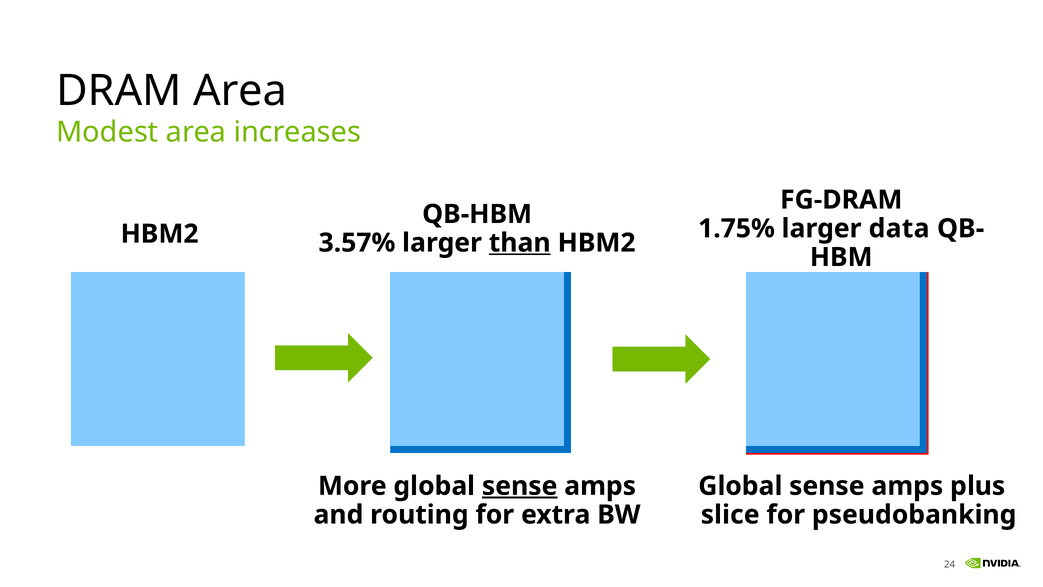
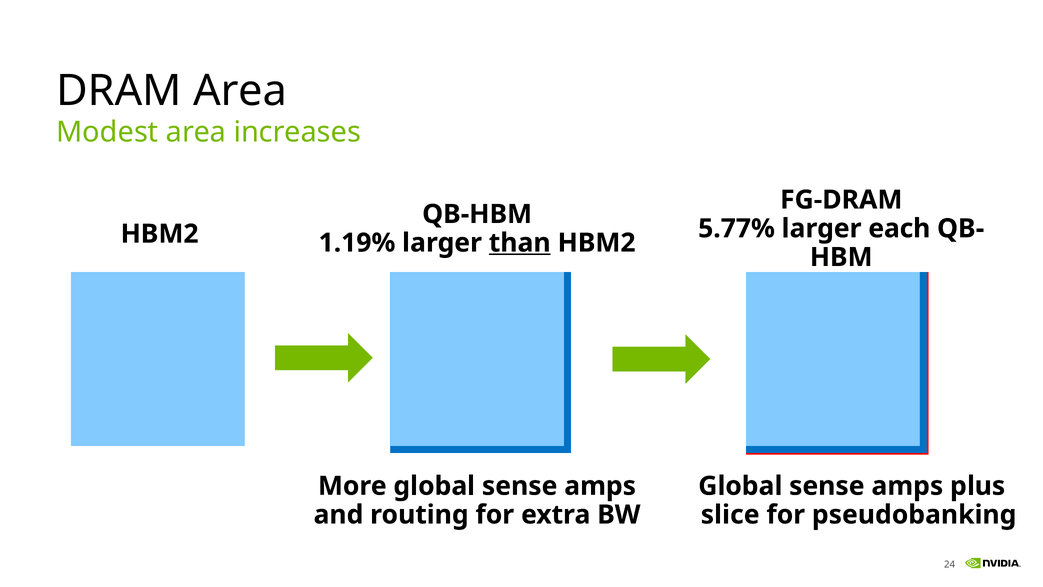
1.75%: 1.75% -> 5.77% (737, 228)
data: data -> each (899, 228)
3.57%: 3.57% -> 1.19% (357, 243)
sense underline: present -> none (520, 486)
